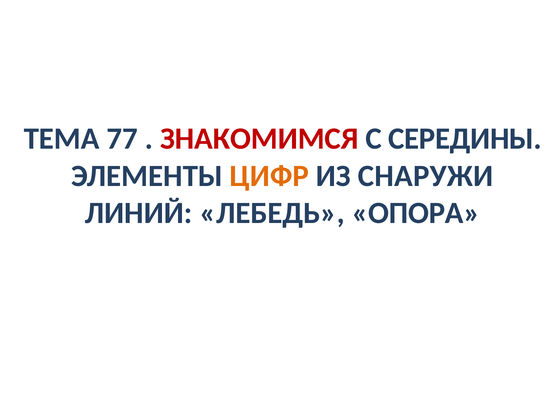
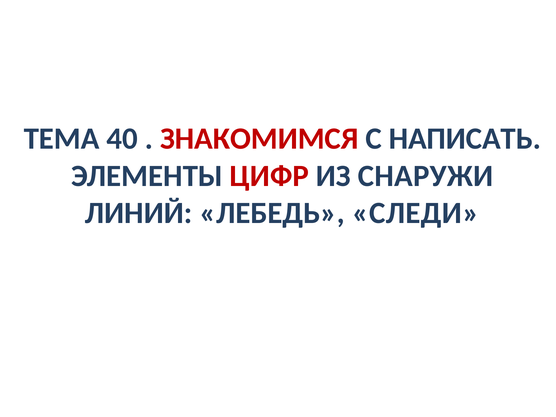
77: 77 -> 40 (122, 139)
СЕРЕДИНЫ: СЕРЕДИНЫ -> НАПИСАТЬ (465, 139)
ЦИФР colour: orange -> red (269, 176)
ОПОРА: ОПОРА -> СЛЕДИ (416, 213)
